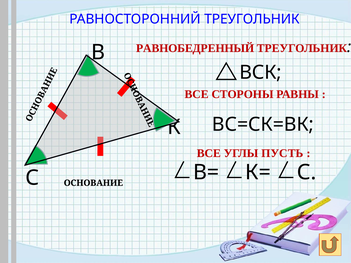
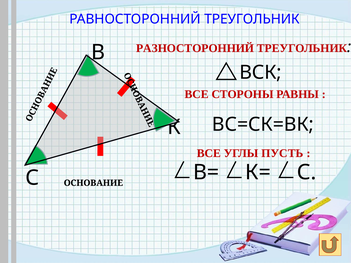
РАВНОБЕДРЕННЫЙ: РАВНОБЕДРЕННЫЙ -> РАЗНОСТОРОННИЙ (195, 48)
